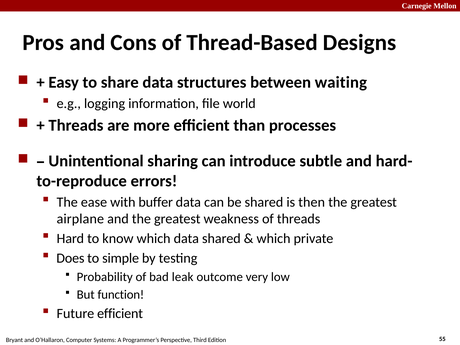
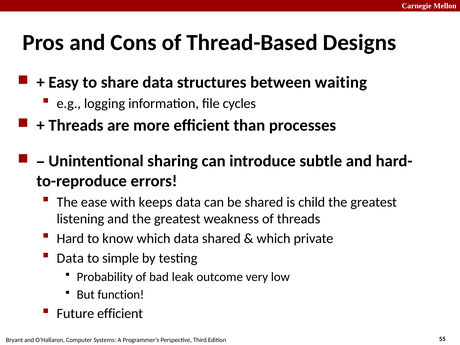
world: world -> cycles (239, 103)
buffer: buffer -> keeps (156, 202)
then: then -> child (312, 202)
airplane: airplane -> listening (80, 219)
Does: Does -> Data (70, 258)
